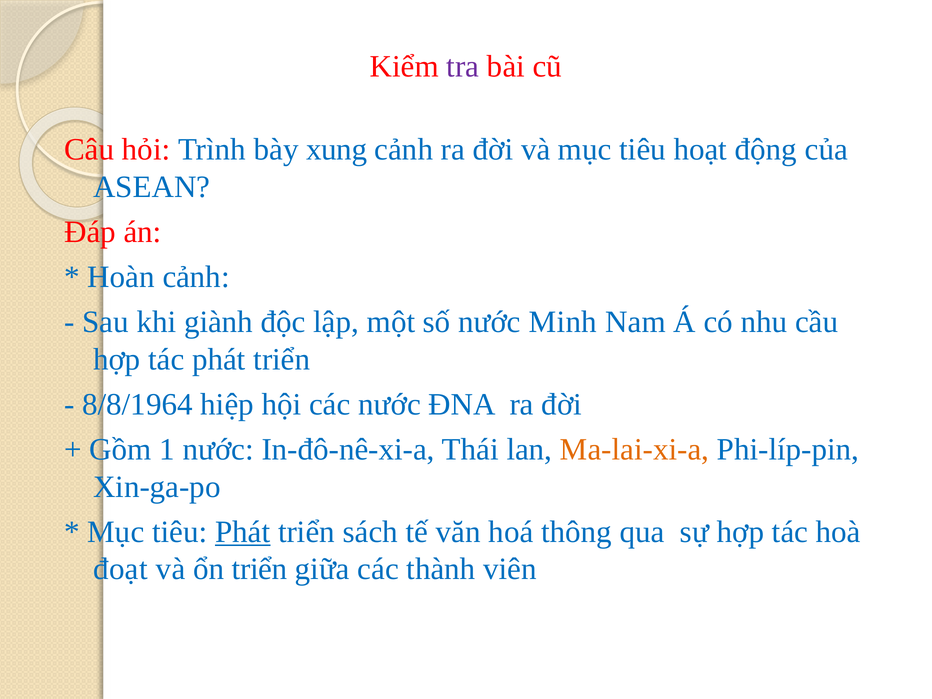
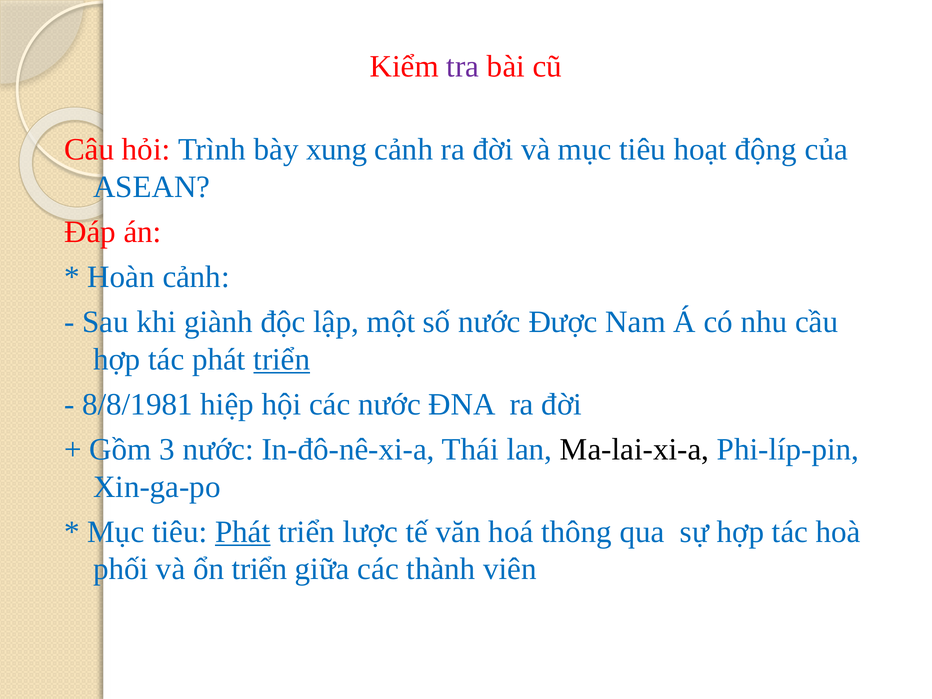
Minh: Minh -> Được (563, 322)
triển underline: none -> present (282, 359)
8/8/1964: 8/8/1964 -> 8/8/1981 (137, 404)
1: 1 -> 3 (167, 450)
Ma-lai-xi-a colour: orange -> black (635, 450)
sách: sách -> lược (370, 532)
đoạt: đoạt -> phối (121, 569)
